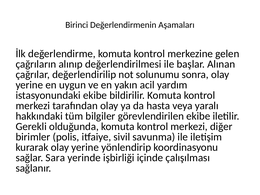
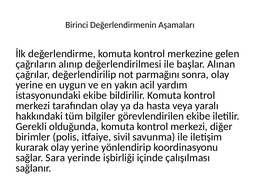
solunumu: solunumu -> parmağını (158, 74)
